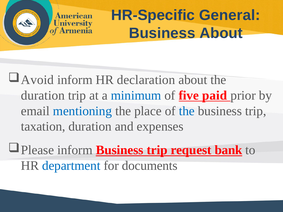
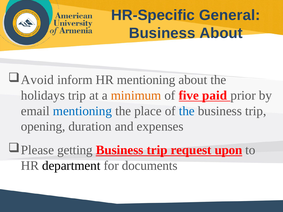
HR declaration: declaration -> mentioning (146, 80)
duration: duration -> holidays (43, 95)
minimum colour: blue -> orange (136, 95)
taxation: taxation -> opening (43, 127)
Please inform: inform -> getting (75, 150)
bank: bank -> upon (228, 150)
department colour: blue -> black (71, 166)
